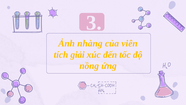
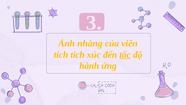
tích giải: giải -> tích (78, 54)
tốc underline: none -> present (125, 54)
nồng: nồng -> hành (89, 66)
